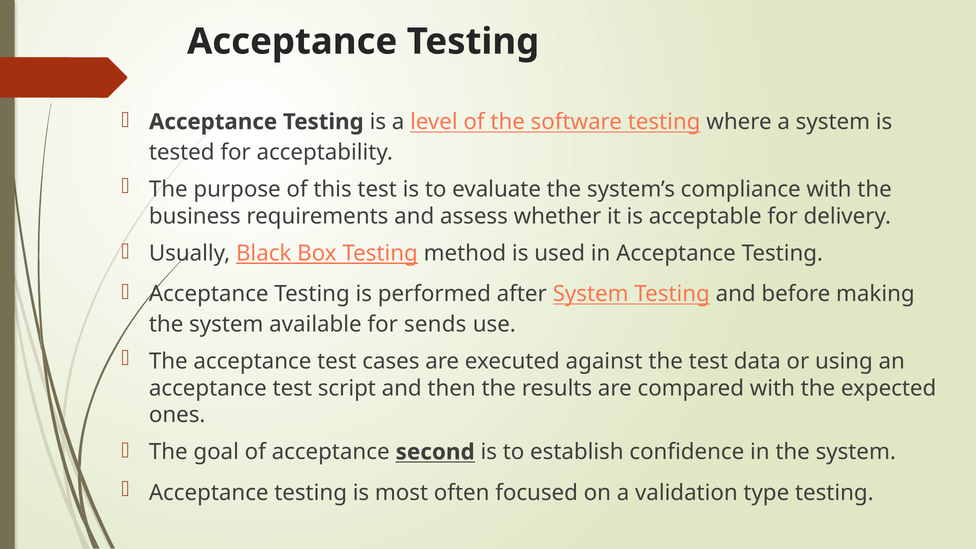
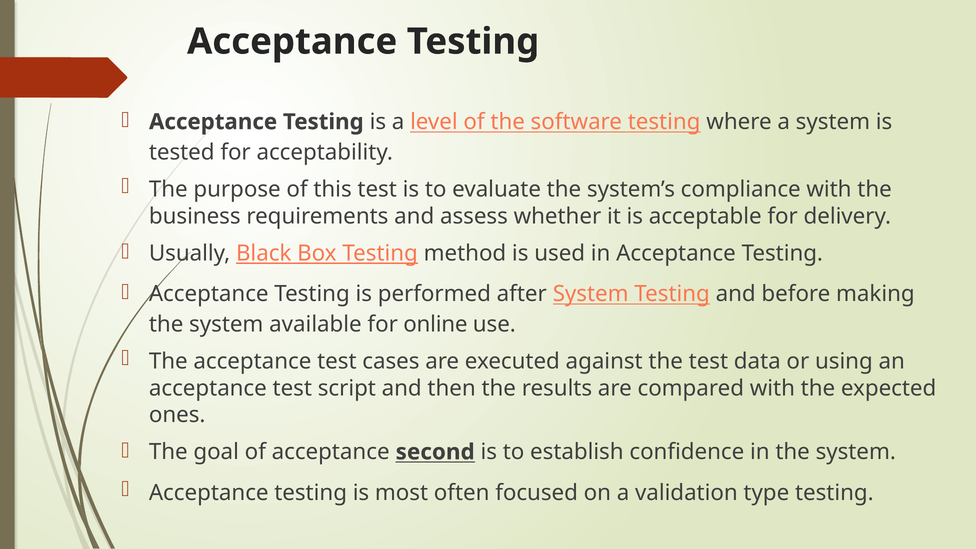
sends: sends -> online (435, 324)
